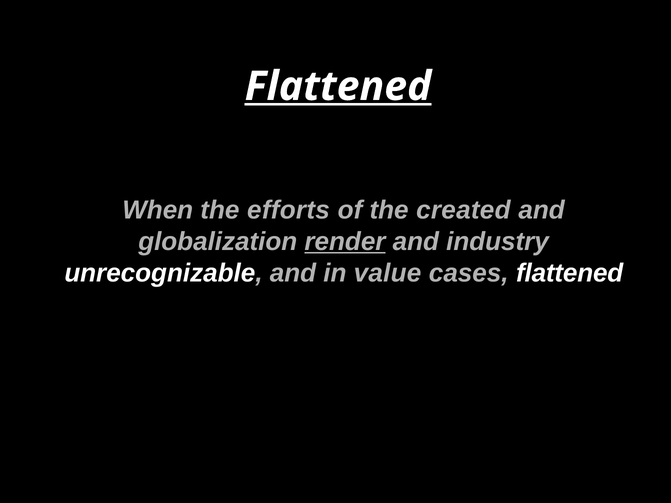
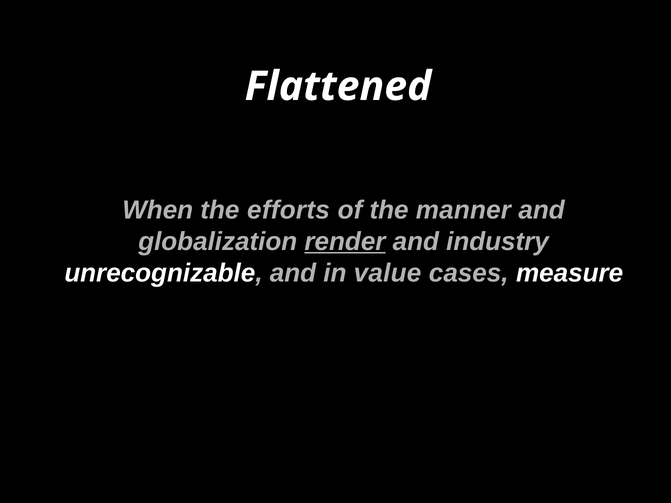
Flattened underline: present -> none (338, 87)
created: created -> manner (463, 210)
cases flattened: flattened -> measure (570, 273)
